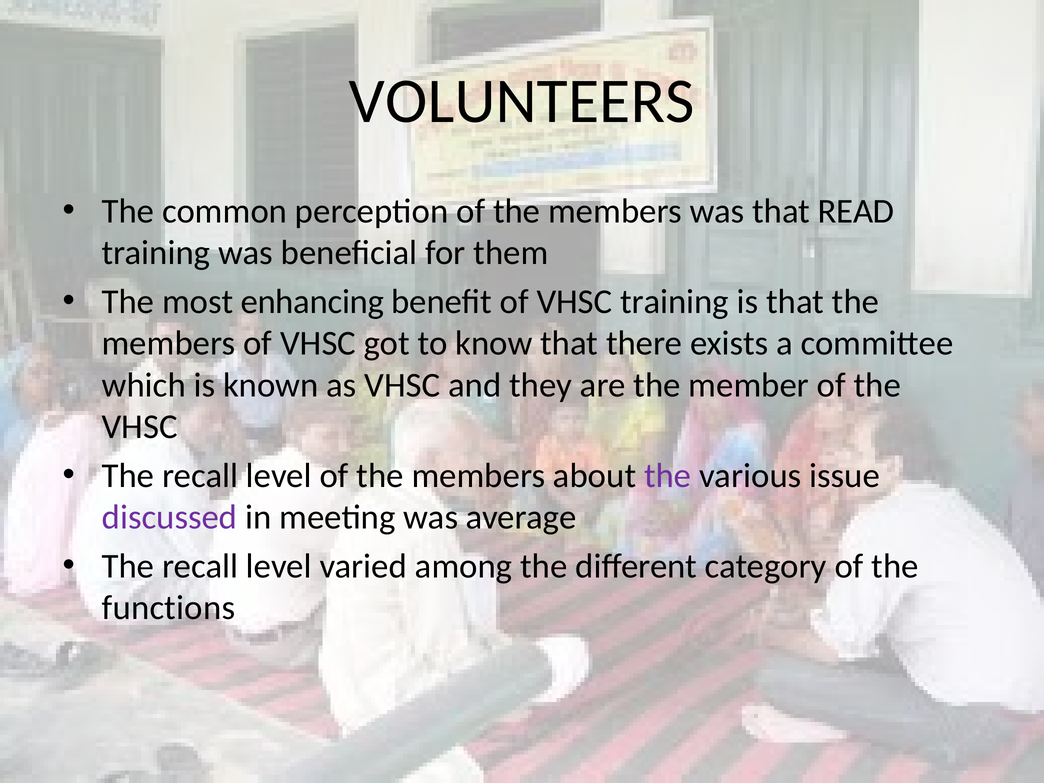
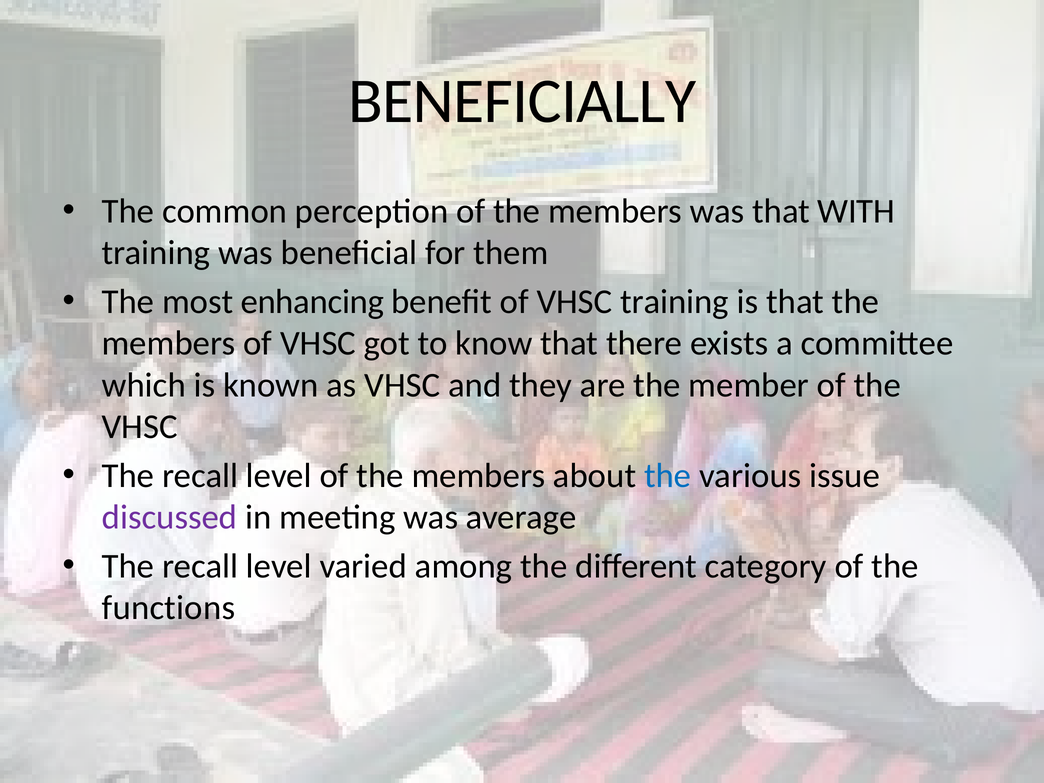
VOLUNTEERS: VOLUNTEERS -> BENEFICIALLY (522, 101)
READ: READ -> WITH (856, 211)
the colour: purple -> blue (668, 476)
